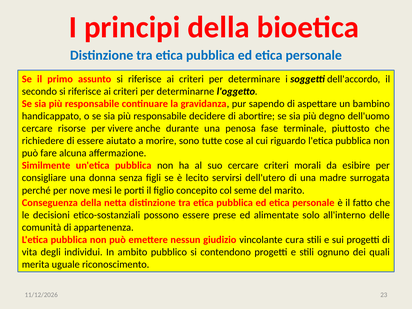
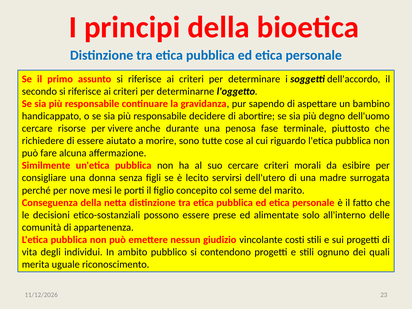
cura: cura -> costi (295, 240)
